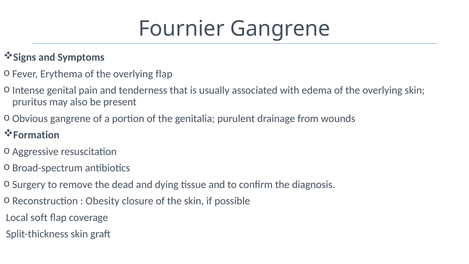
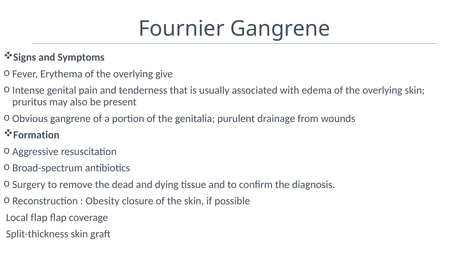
overlying flap: flap -> give (164, 74)
Local soft: soft -> flap (39, 217)
